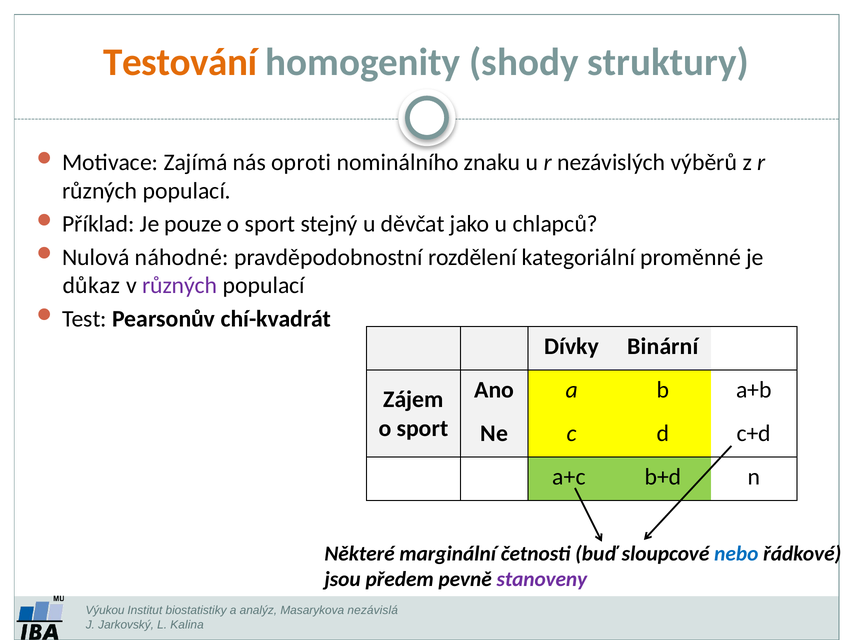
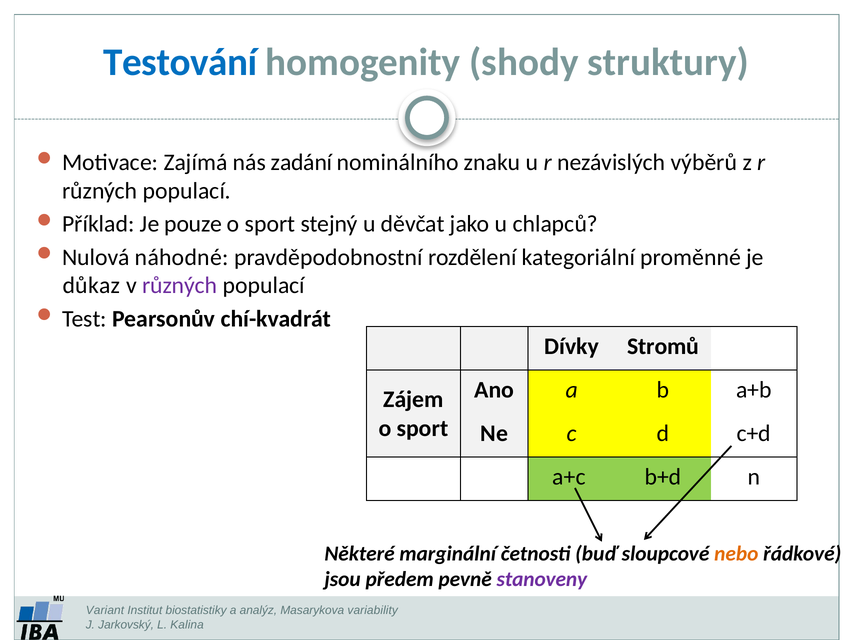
Testování colour: orange -> blue (180, 62)
oproti: oproti -> zadání (302, 162)
Binární: Binární -> Stromů (663, 347)
nebo colour: blue -> orange (736, 554)
Výukou: Výukou -> Variant (105, 611)
nezávislá: nezávislá -> variability (373, 611)
